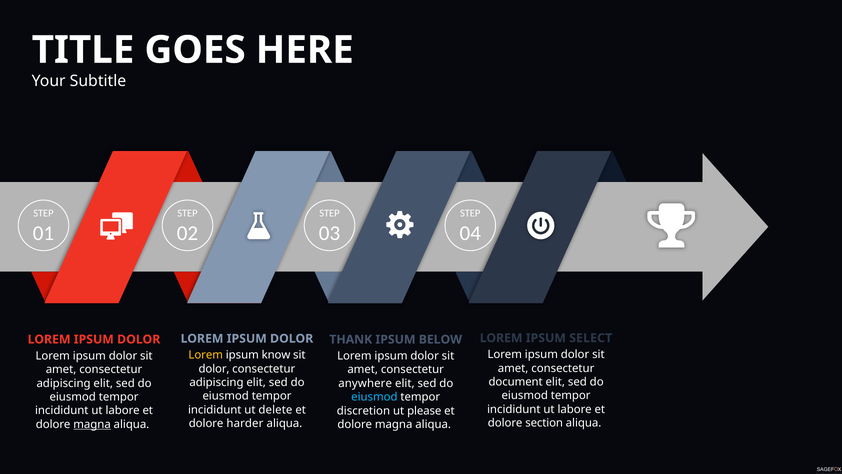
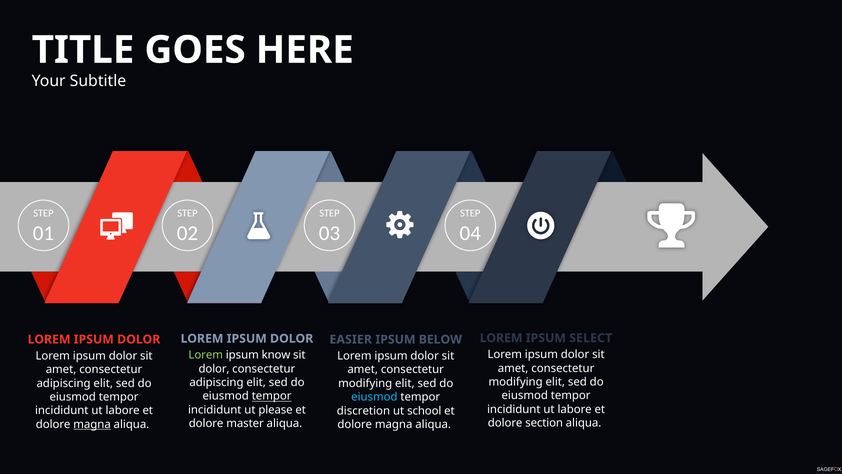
THANK: THANK -> EASIER (351, 339)
Lorem colour: yellow -> light green (206, 355)
document: document -> modifying (516, 382)
anywhere: anywhere -> modifying (365, 383)
tempor underline: none -> present (272, 396)
delete: delete -> please (276, 410)
please: please -> school (424, 410)
harder: harder -> master (245, 423)
